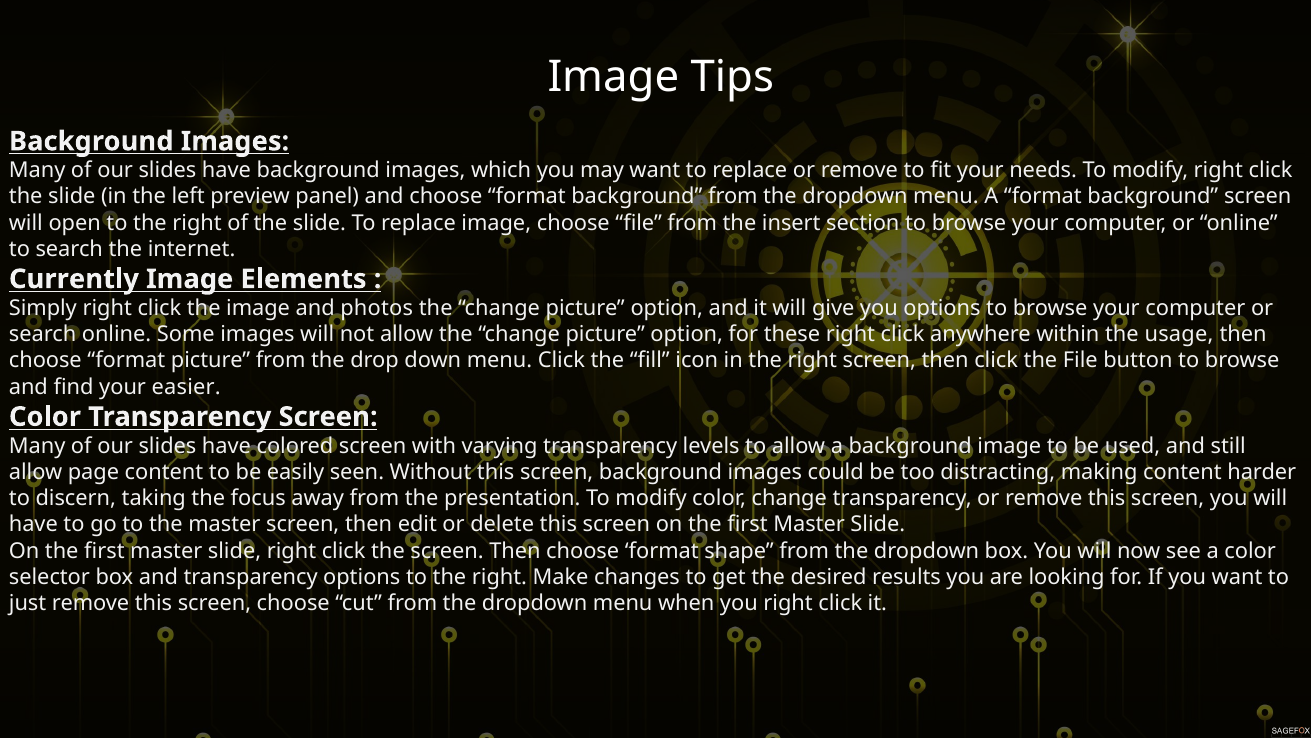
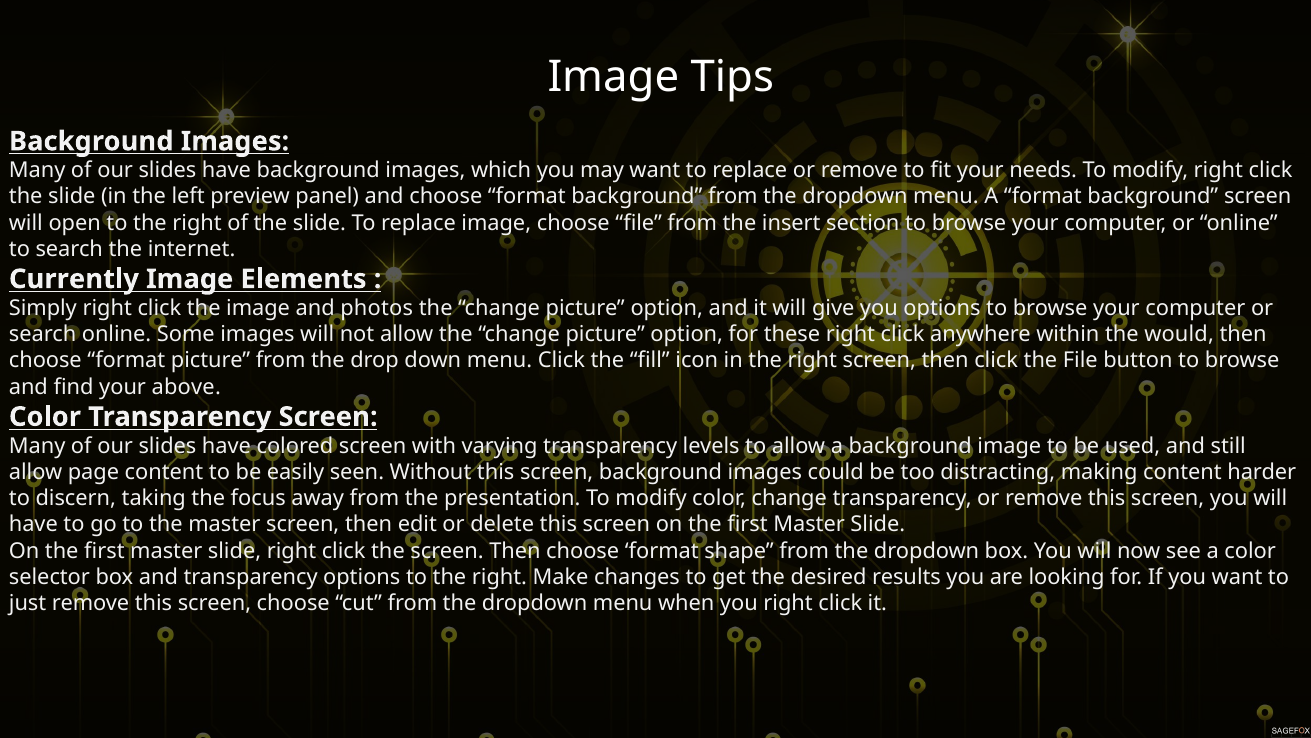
usage: usage -> would (1179, 334)
easier: easier -> above (186, 387)
